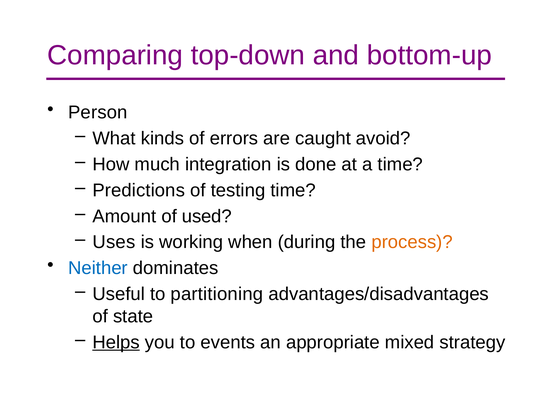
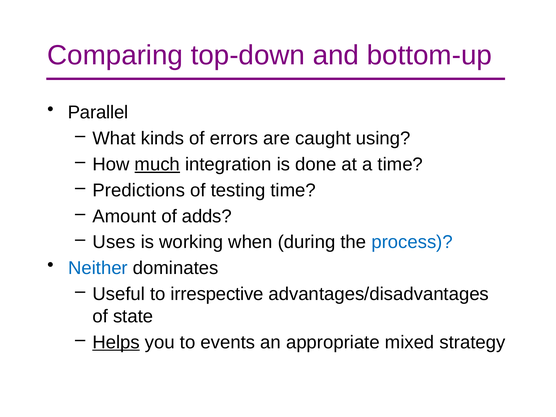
Person: Person -> Parallel (98, 113)
avoid: avoid -> using (383, 138)
much underline: none -> present (157, 164)
used: used -> adds (207, 216)
process colour: orange -> blue (412, 242)
partitioning: partitioning -> irrespective (217, 294)
